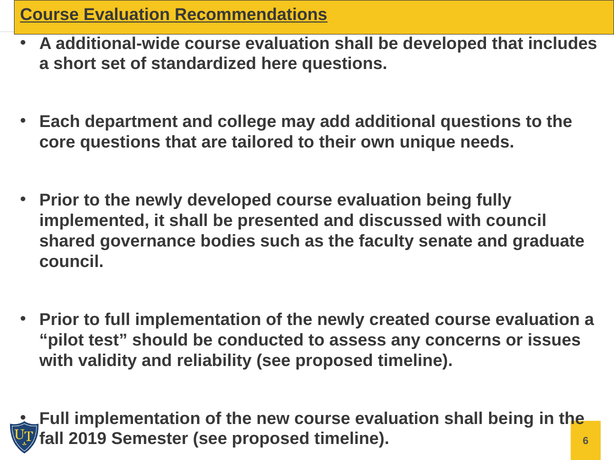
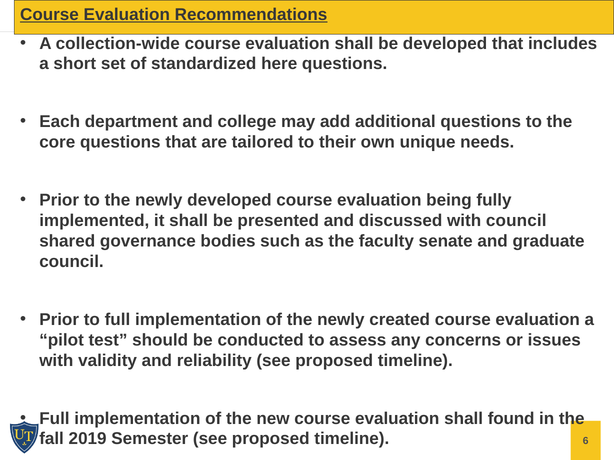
additional-wide: additional-wide -> collection-wide (118, 43)
shall being: being -> found (511, 419)
